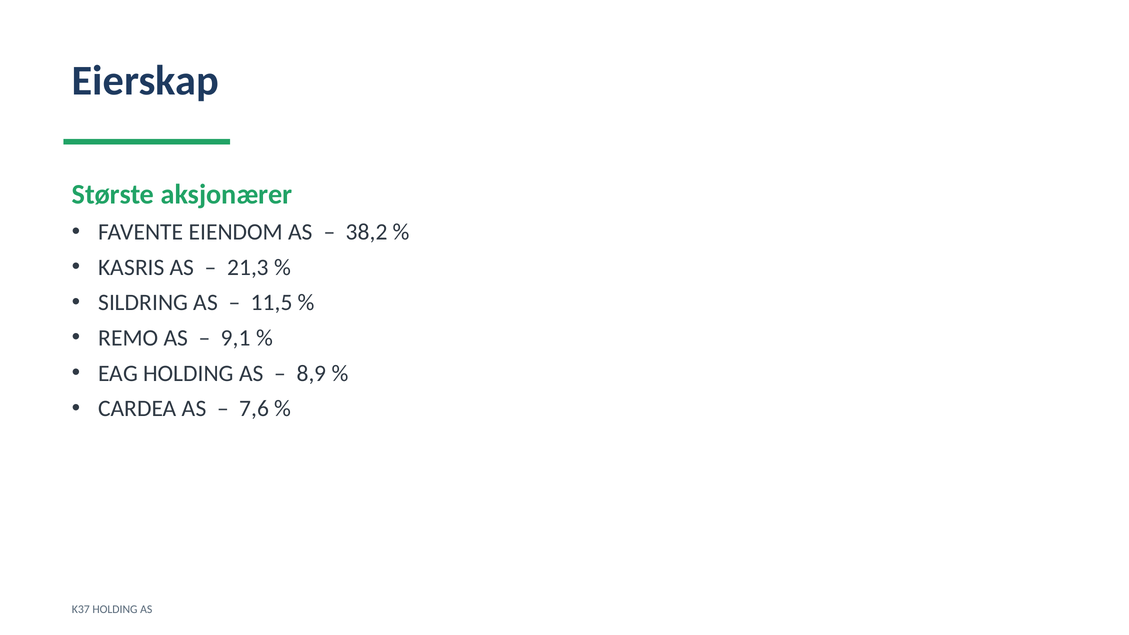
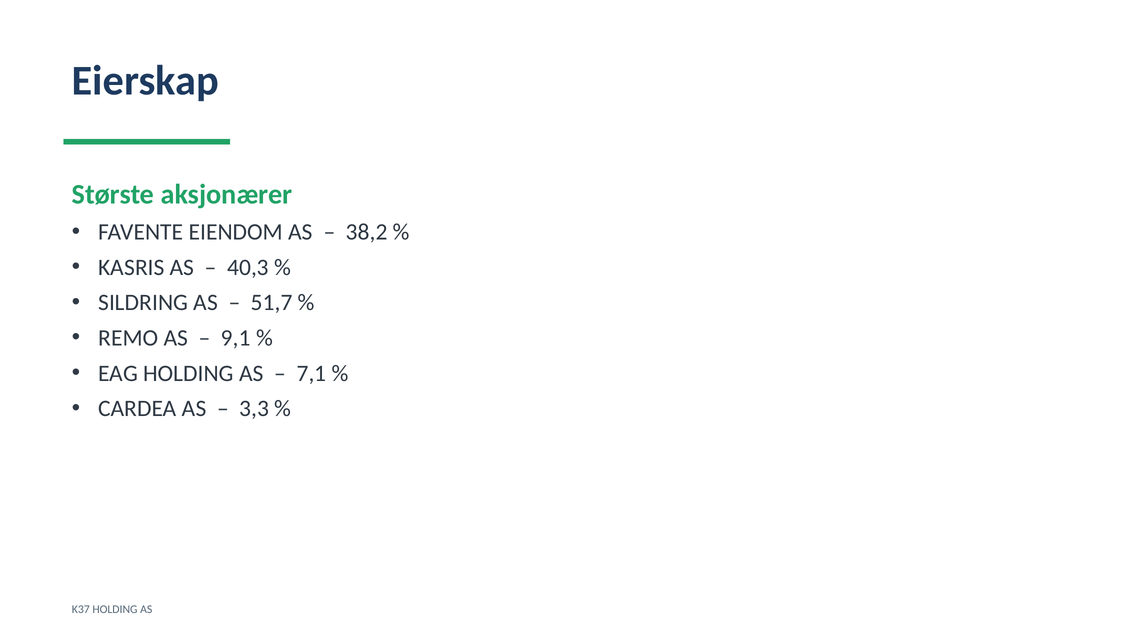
21,3: 21,3 -> 40,3 (248, 267)
11,5: 11,5 -> 51,7 (272, 303)
8,9: 8,9 -> 7,1 (311, 373)
7,6: 7,6 -> 3,3 (254, 409)
